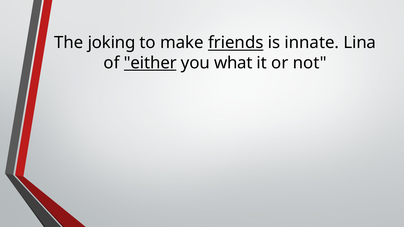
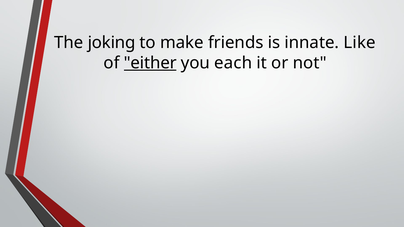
friends underline: present -> none (236, 43)
Lina: Lina -> Like (360, 43)
what: what -> each (233, 63)
